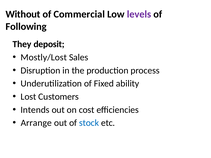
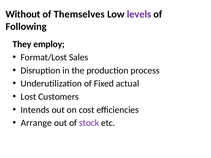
Commercial: Commercial -> Themselves (79, 14)
deposit: deposit -> employ (49, 44)
Mostly/Lost: Mostly/Lost -> Format/Lost (44, 57)
ability: ability -> actual (128, 84)
stock colour: blue -> purple (89, 123)
